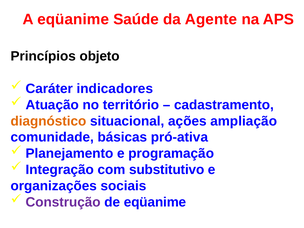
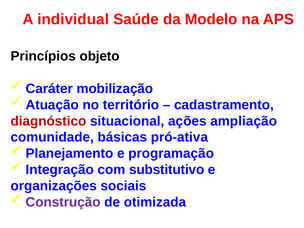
A eqüanime: eqüanime -> individual (73, 19)
Agente: Agente -> Modelo (211, 19)
indicadores: indicadores -> mobilização (115, 89)
diagnóstico colour: orange -> red (48, 121)
de eqüanime: eqüanime -> otimizada (155, 202)
